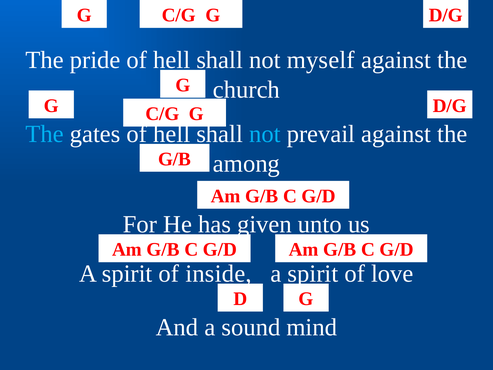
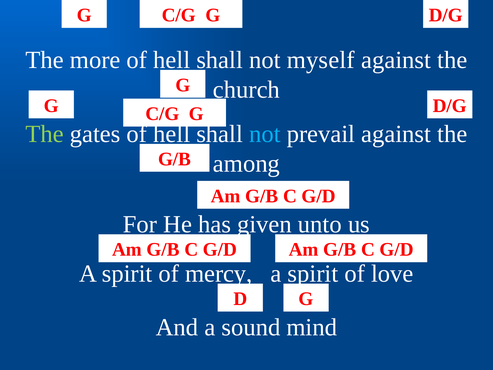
pride: pride -> more (95, 60)
The colour: light blue -> light green (45, 134)
inside: inside -> mercy (219, 274)
